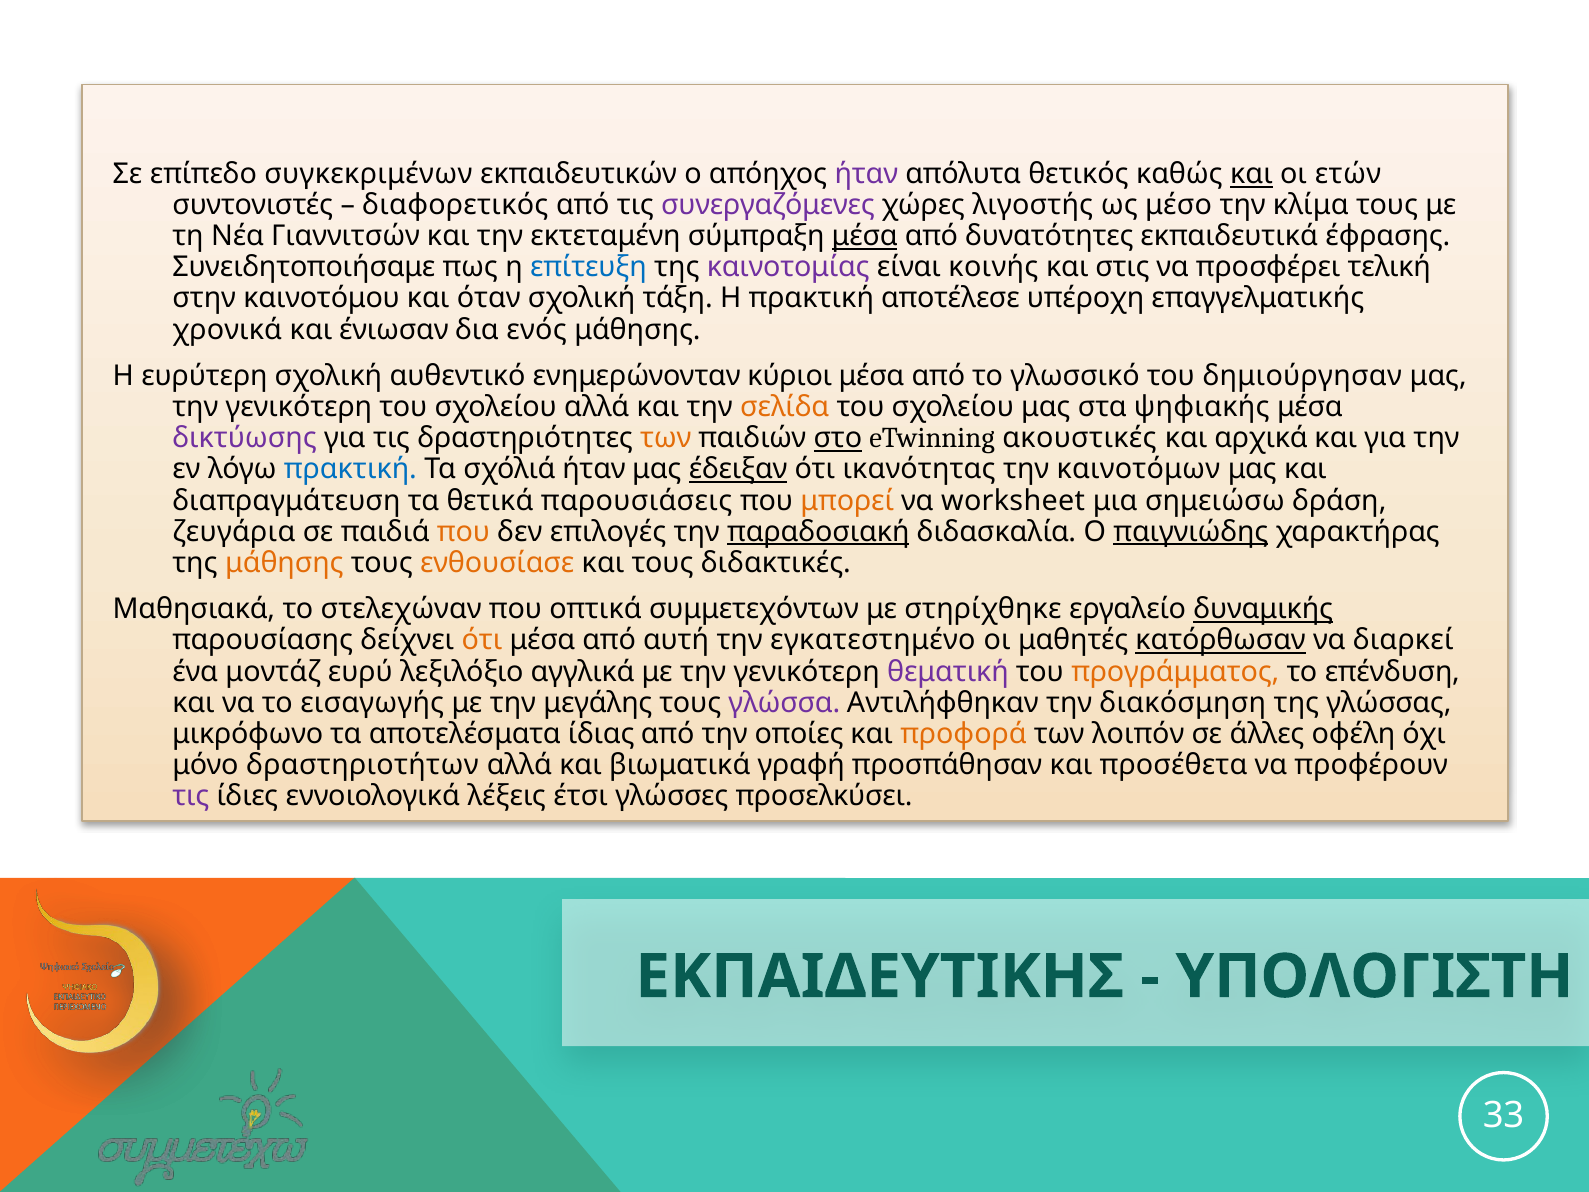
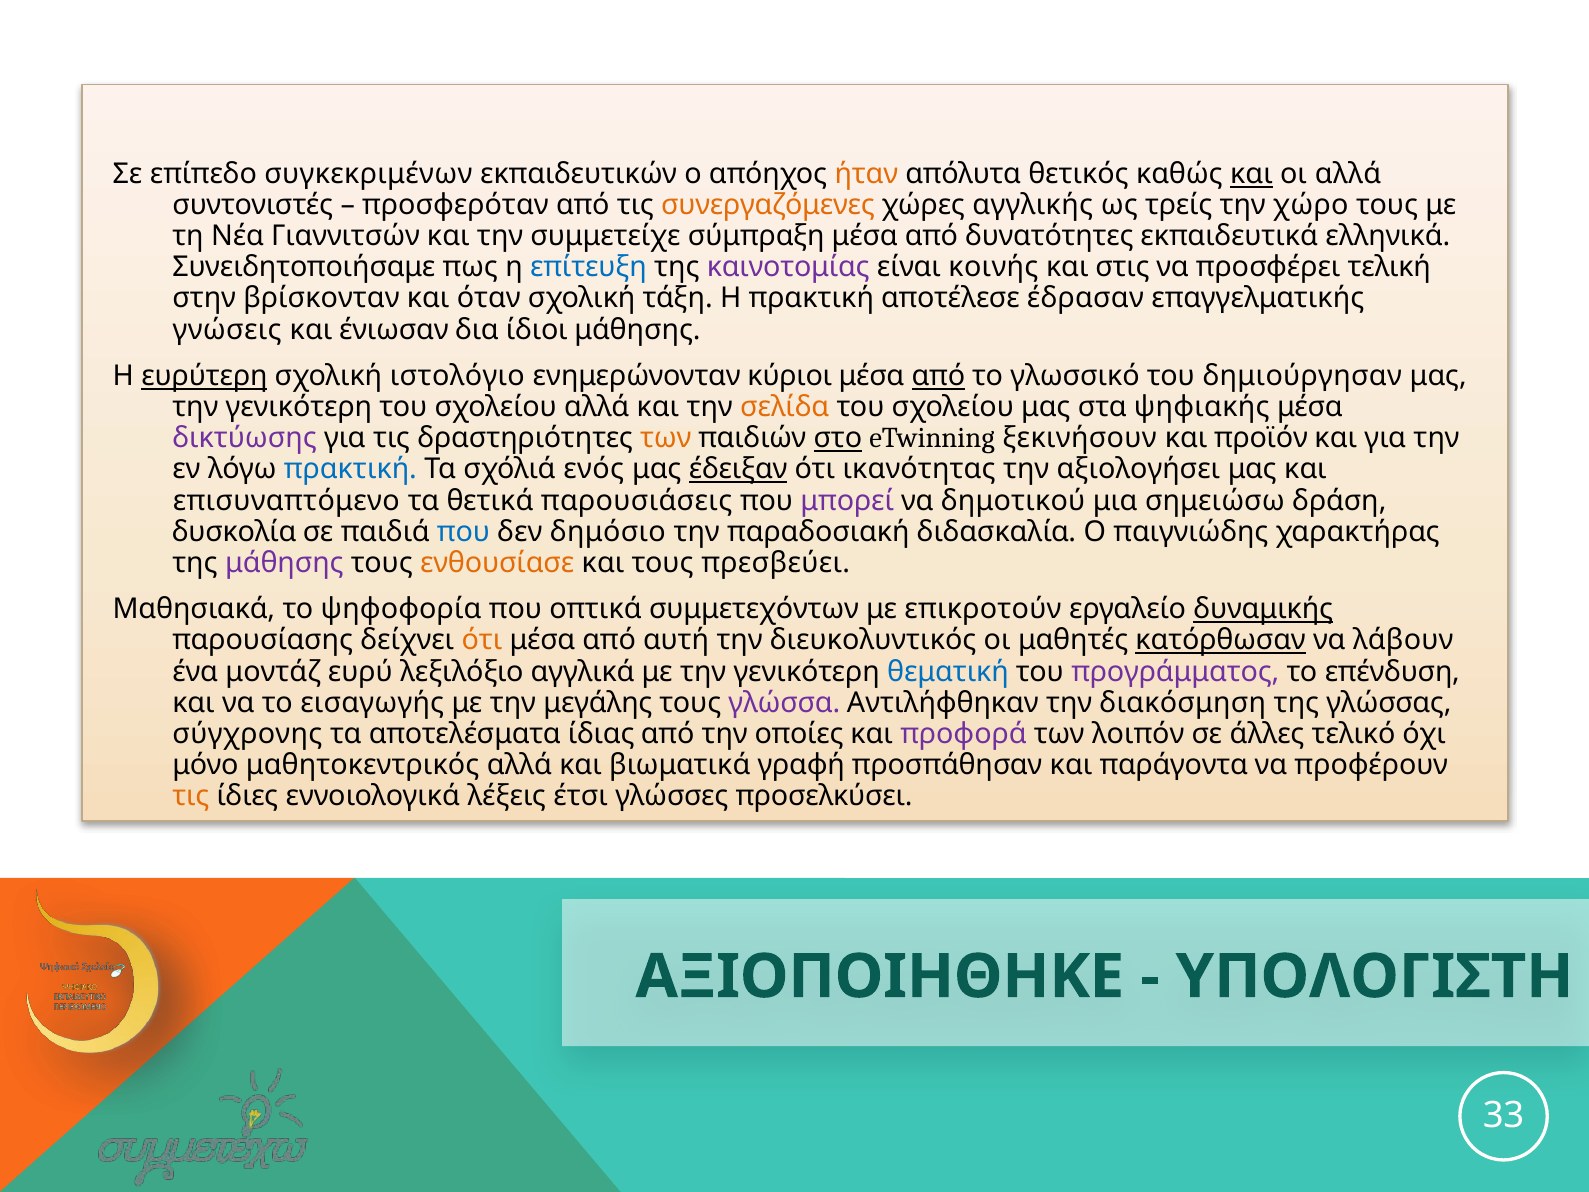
ήταν colour: purple -> orange (866, 174)
οι ετών: ετών -> αλλά (1348, 174)
διαφορετικός: διαφορετικός -> προσφερόταν (455, 205)
συνεργαζόμενες colour: purple -> orange (768, 205)
λιγοστής: λιγοστής -> αγγλικής (1033, 205)
μέσο: μέσο -> τρείς (1179, 205)
κλίμα: κλίμα -> χώρο (1311, 205)
εκτεταμένη: εκτεταμένη -> συμμετείχε (606, 236)
μέσα underline: present -> none (865, 236)
έφρασης: έφρασης -> ελληνικά (1388, 236)
καινοτόμου: καινοτόμου -> βρίσκονταν (321, 298)
υπέροχη: υπέροχη -> έδρασαν (1085, 298)
χρονικά: χρονικά -> γνώσεις (227, 329)
ενός: ενός -> ίδιοι (537, 329)
ευρύτερη underline: none -> present (204, 376)
αυθεντικό: αυθεντικό -> ιστολόγιο (457, 376)
από underline: none -> present (938, 376)
ακουστικές: ακουστικές -> ξεκινήσουν (1080, 438)
αρχικά: αρχικά -> προϊόν (1261, 438)
σχόλιά ήταν: ήταν -> ενός (594, 469)
καινοτόμων: καινοτόμων -> αξιολογήσει (1138, 469)
διαπραγμάτευση: διαπραγμάτευση -> επισυναπτόμενο (286, 500)
μπορεί colour: orange -> purple (847, 500)
worksheet: worksheet -> δημοτικού (1013, 500)
ζευγάρια: ζευγάρια -> δυσκολία (234, 531)
που colour: orange -> blue (463, 531)
επιλογές: επιλογές -> δημόσιο (608, 531)
παραδοσιακή underline: present -> none (818, 531)
παιγνιώδης underline: present -> none (1191, 531)
μάθησης colour: orange -> purple (284, 563)
διδακτικές: διδακτικές -> πρεσβεύει (776, 563)
στελεχώναν: στελεχώναν -> ψηφοφορία (401, 609)
στηρίχθηκε: στηρίχθηκε -> επικροτούν (983, 609)
εγκατεστημένο: εγκατεστημένο -> διευκολυντικός (873, 640)
διαρκεί: διαρκεί -> λάβουν (1403, 640)
θεματική colour: purple -> blue (948, 671)
προγράμματος colour: orange -> purple (1175, 671)
μικρόφωνο: μικρόφωνο -> σύγχρονης (247, 733)
προφορά colour: orange -> purple (963, 733)
οφέλη: οφέλη -> τελικό (1354, 733)
δραστηριοτήτων: δραστηριοτήτων -> μαθητοκεντρικός (363, 765)
προσέθετα: προσέθετα -> παράγοντα (1174, 765)
τις colour: purple -> orange (191, 796)
ΕΚΠΑΙΔΕΥΤΙΚΗΣ: ΕΚΠΑΙΔΕΥΤΙΚΗΣ -> ΑΞΙΟΠΟΙΗΘΗΚΕ (880, 977)
